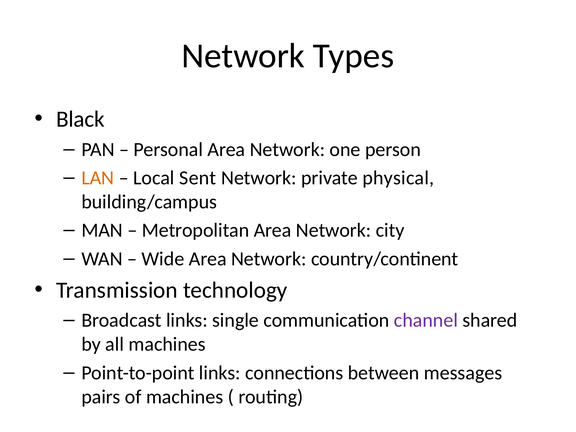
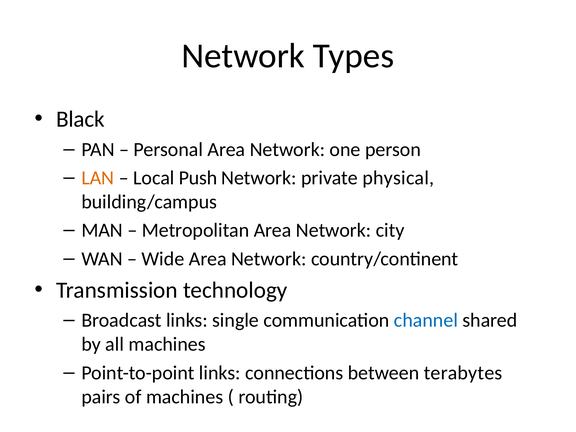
Sent: Sent -> Push (198, 178)
channel colour: purple -> blue (426, 320)
messages: messages -> terabytes (463, 373)
